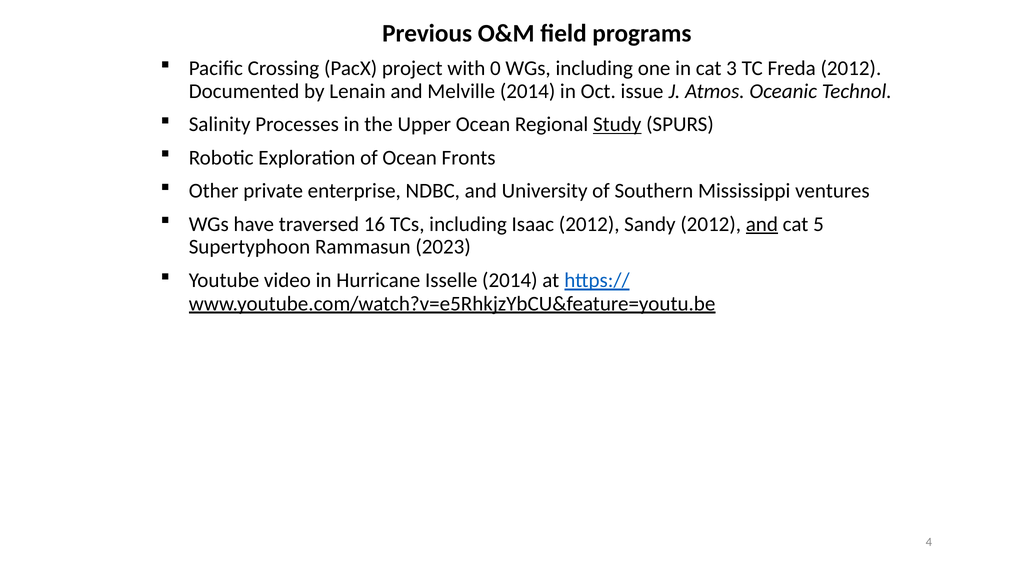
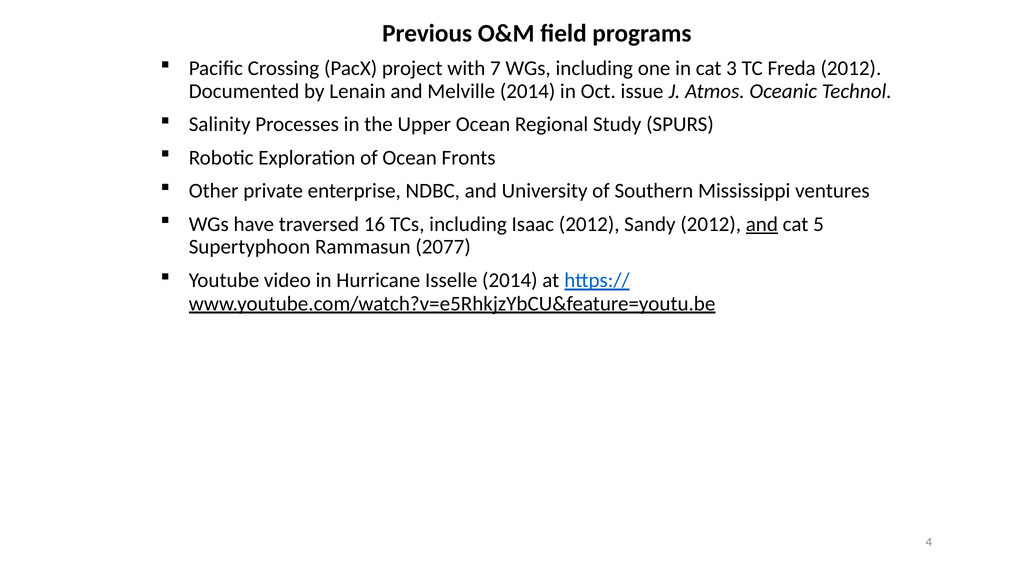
0: 0 -> 7 (495, 68)
Study underline: present -> none (617, 124)
2023: 2023 -> 2077 (443, 247)
